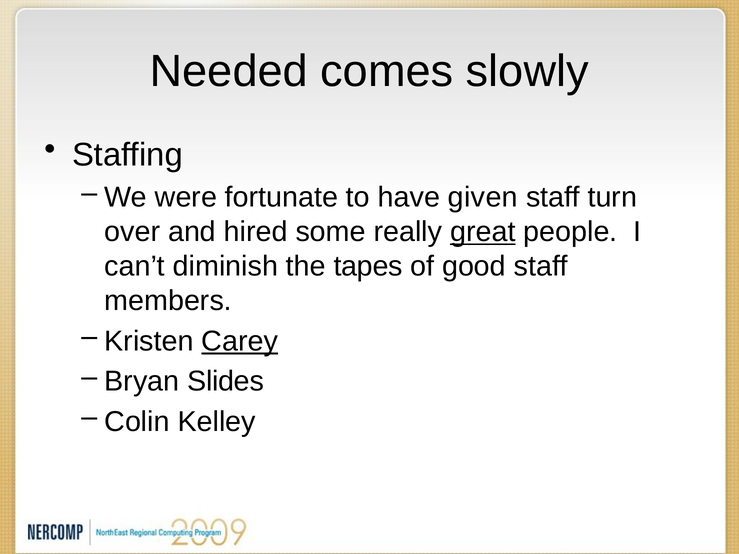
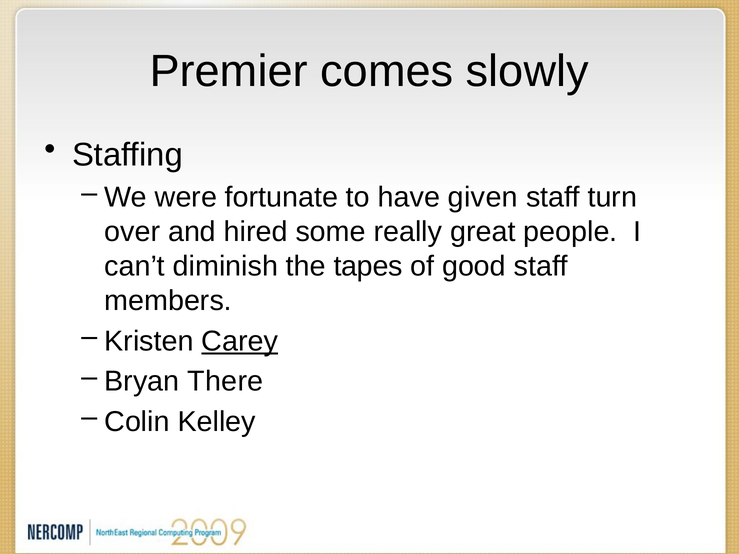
Needed: Needed -> Premier (229, 72)
great underline: present -> none (483, 232)
Slides: Slides -> There (225, 382)
